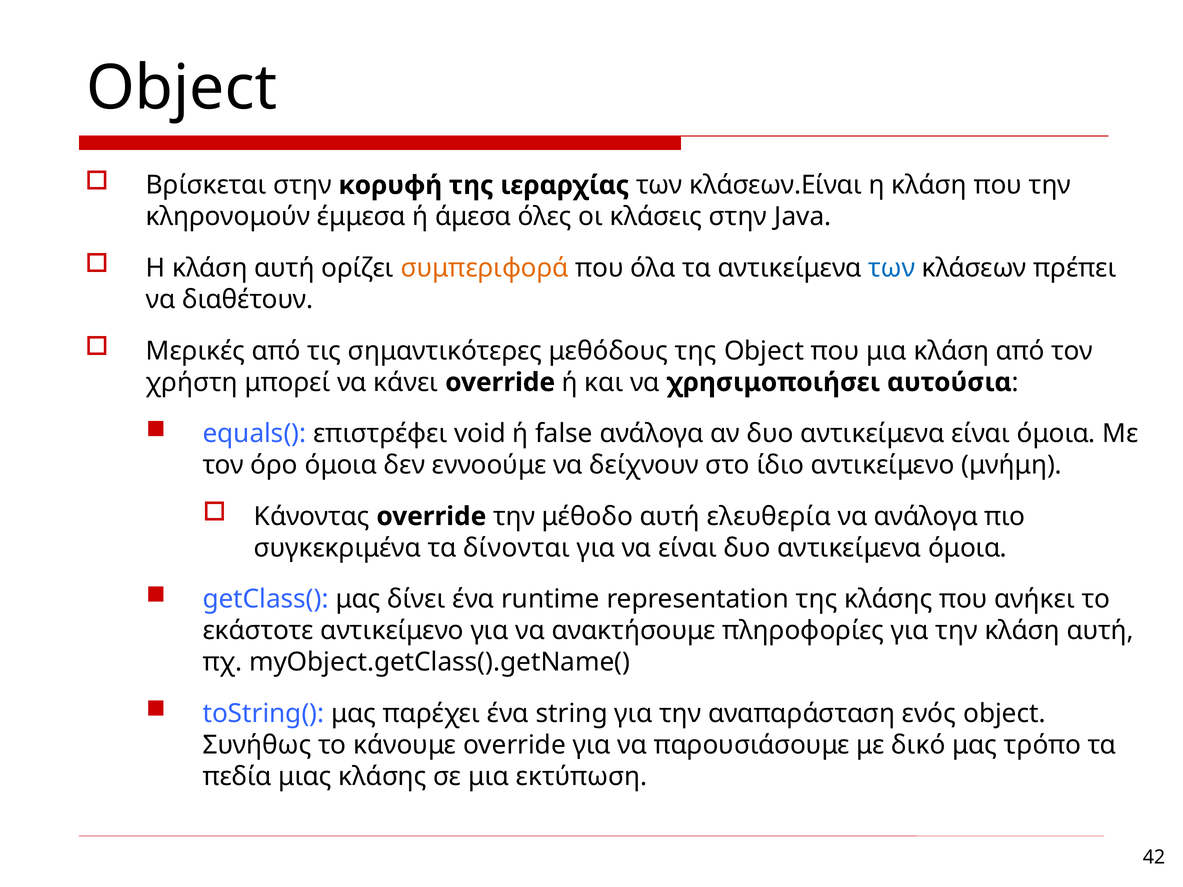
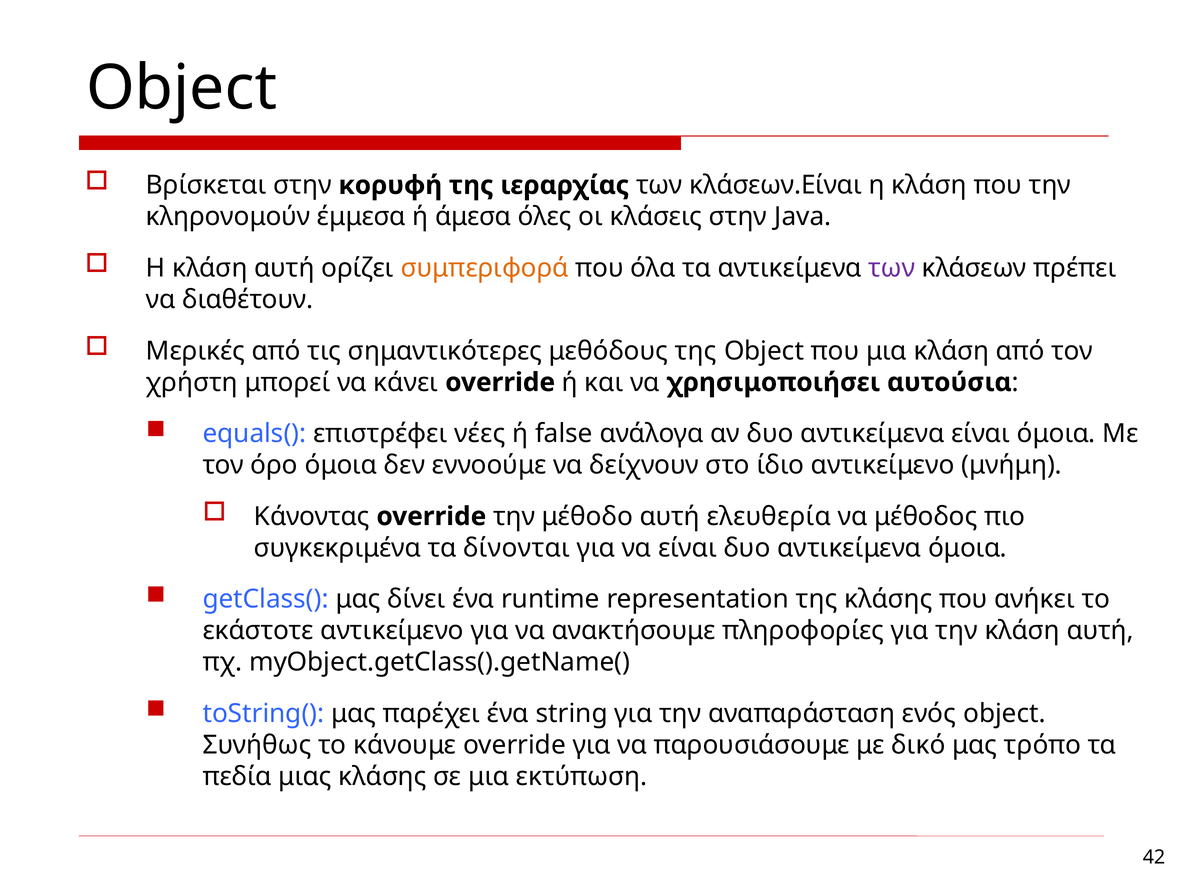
των colour: blue -> purple (892, 268)
void: void -> νέες (480, 434)
να ανάλογα: ανάλογα -> μέθοδος (926, 517)
